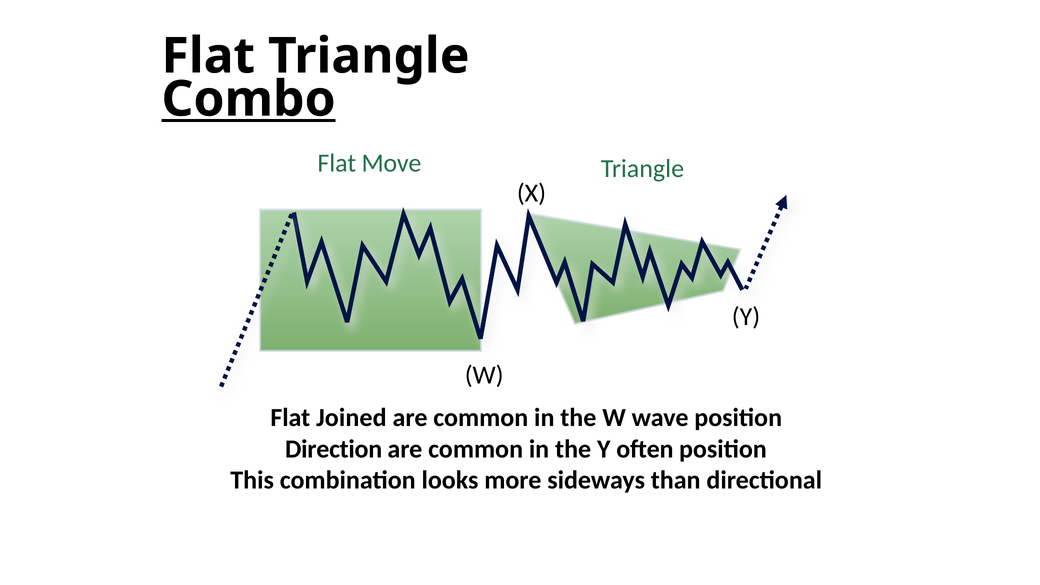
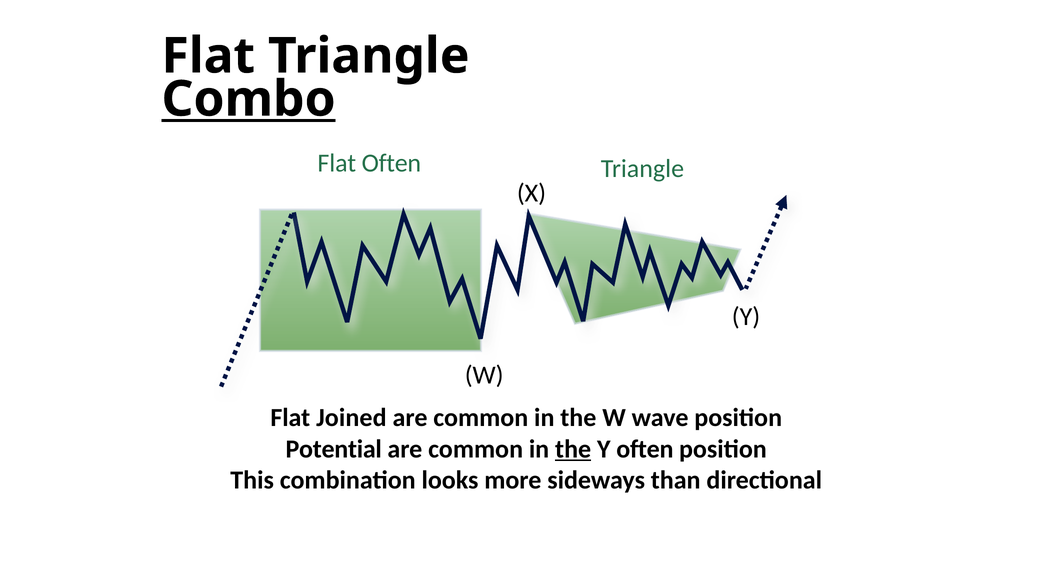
Flat Move: Move -> Often (391, 163)
Direction: Direction -> Potential (334, 449)
the underline: none -> present (573, 449)
